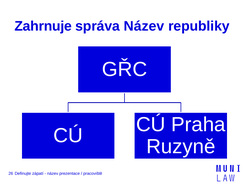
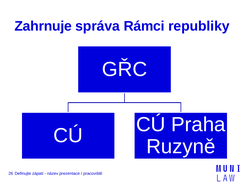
správa Název: Název -> Rámci (144, 26)
